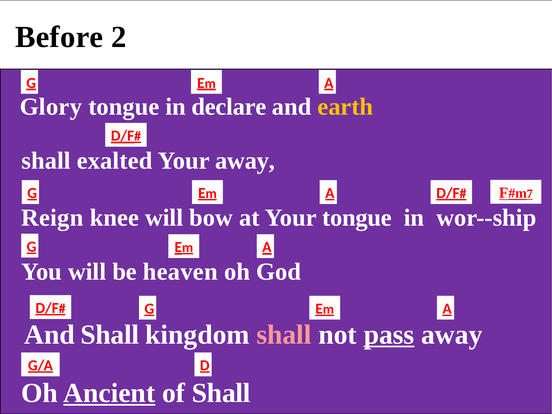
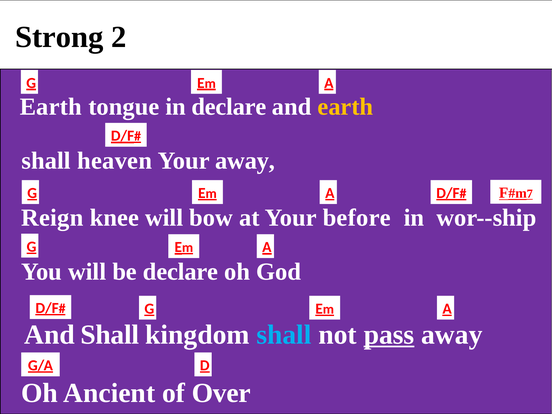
Before: Before -> Strong (59, 37)
Glory: Glory -> Earth (51, 107)
exalted: exalted -> heaven (115, 161)
Your tongue: tongue -> before (357, 218)
be heaven: heaven -> declare (181, 272)
shall colour: pink -> light blue (284, 335)
Ancient underline: present -> none (109, 393)
of Shall: Shall -> Over (221, 393)
